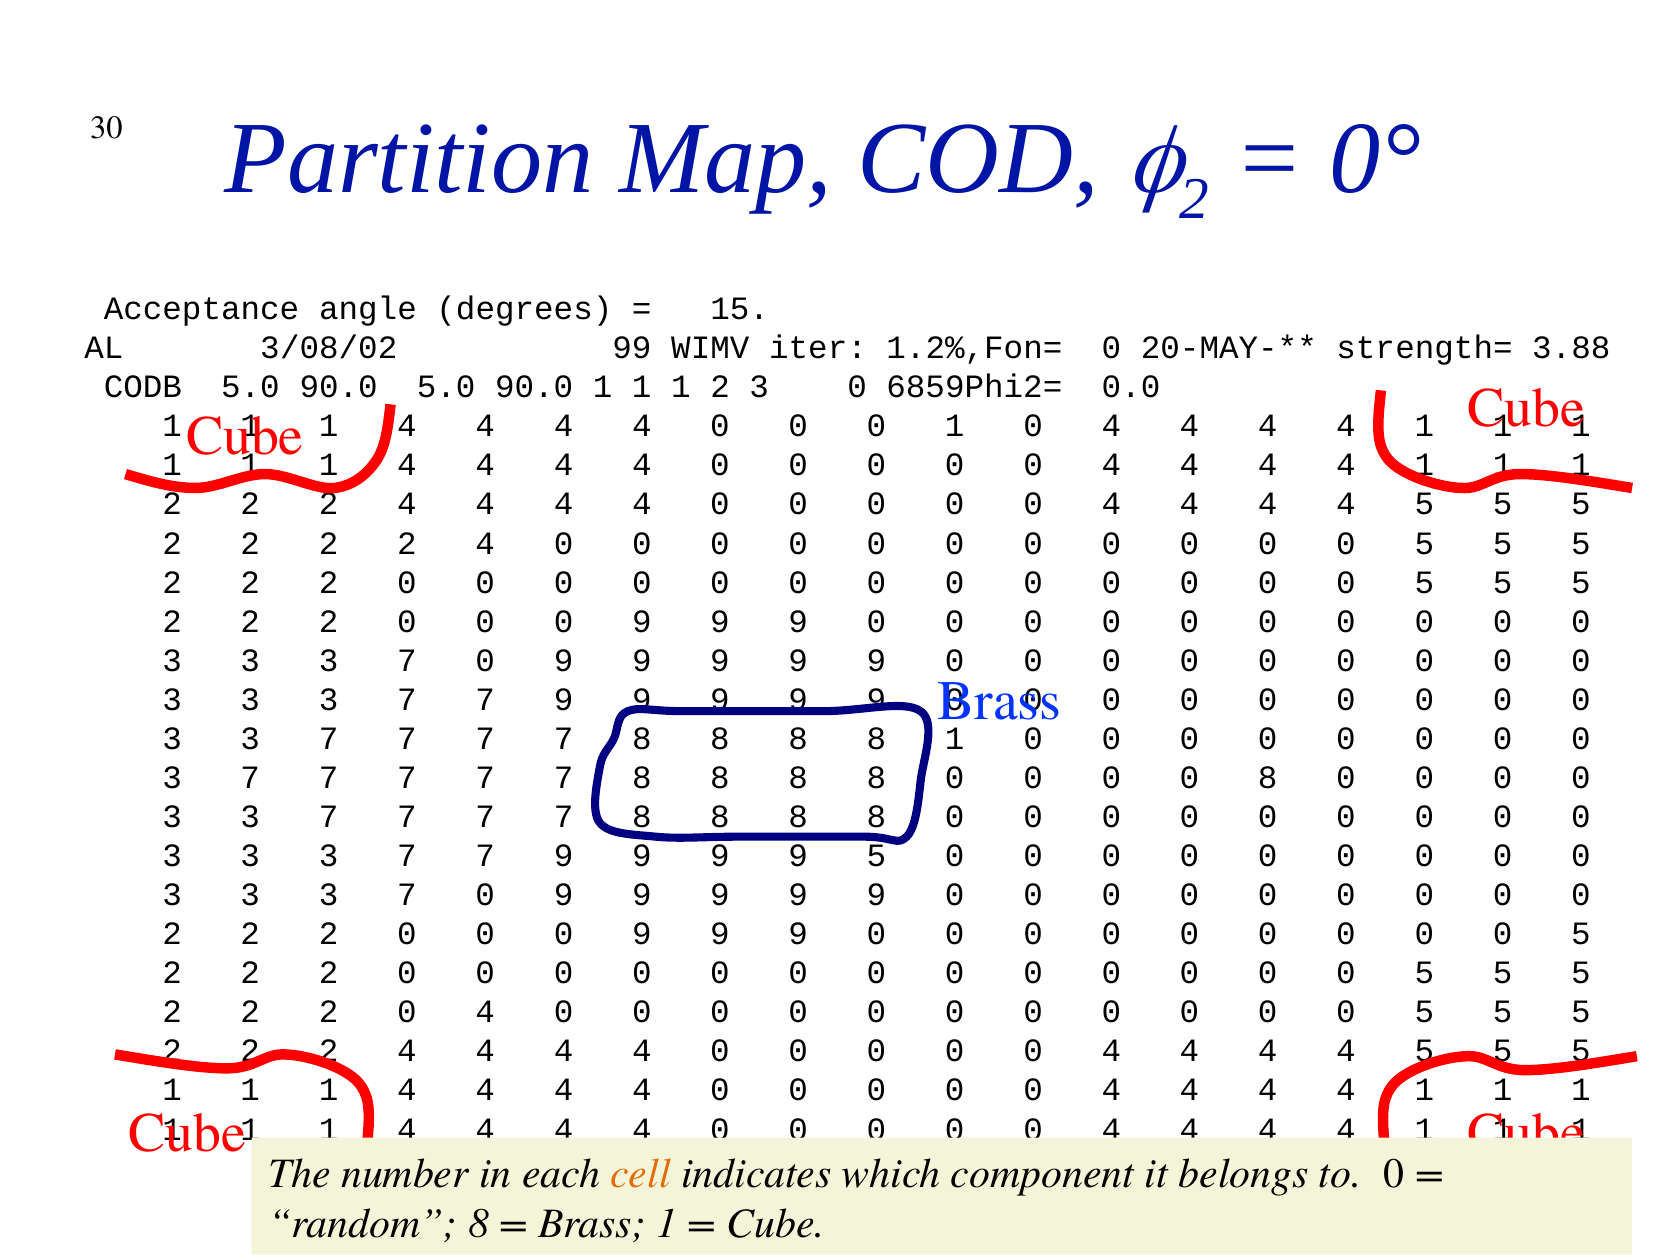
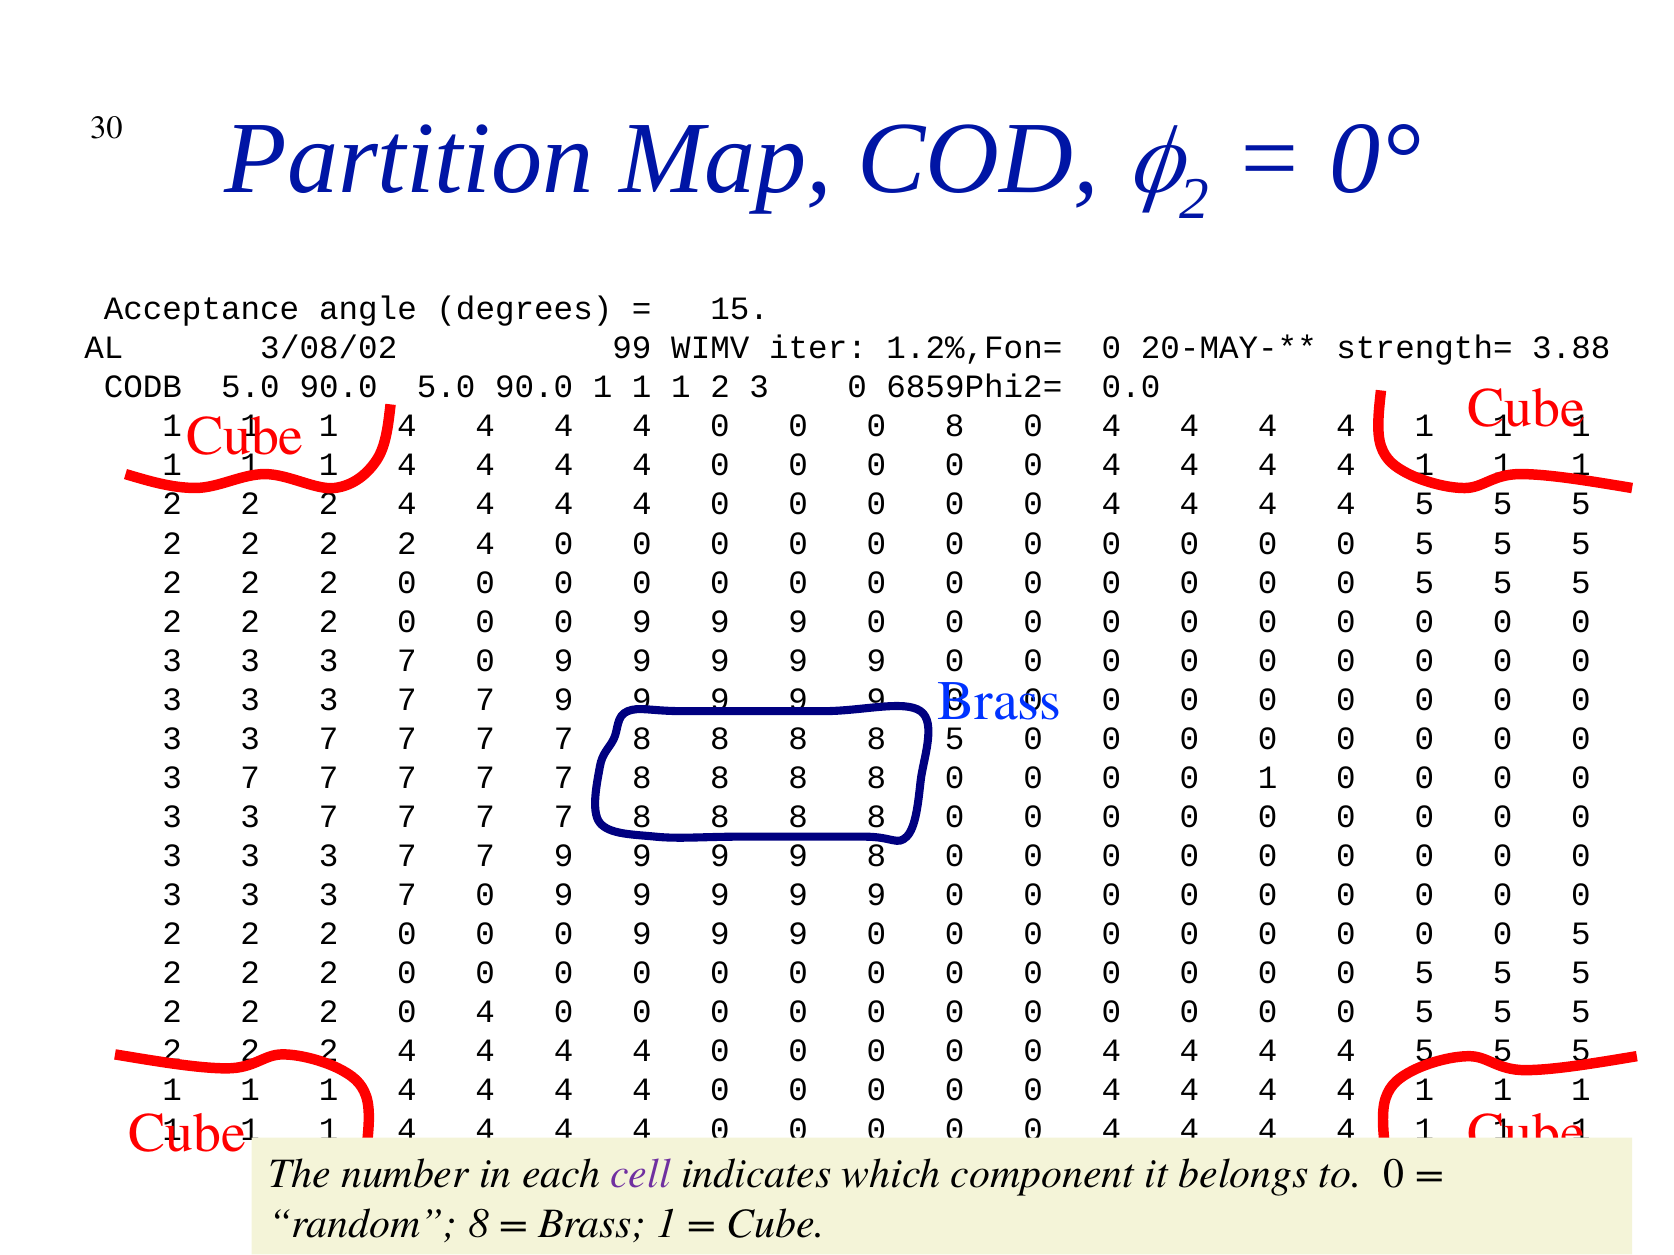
0 1: 1 -> 8 (955, 426)
8 1: 1 -> 5 (955, 739)
0 8: 8 -> 1 (1268, 778)
9 5: 5 -> 8 (876, 856)
cell colour: orange -> purple (641, 1174)
